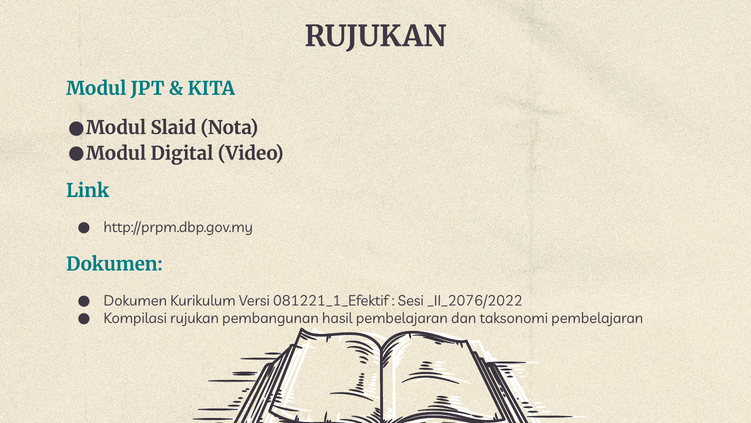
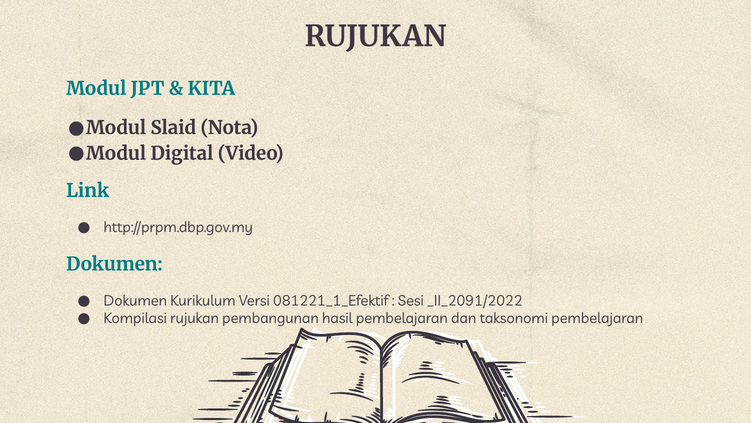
_II_2076/2022: _II_2076/2022 -> _II_2091/2022 (475, 300)
